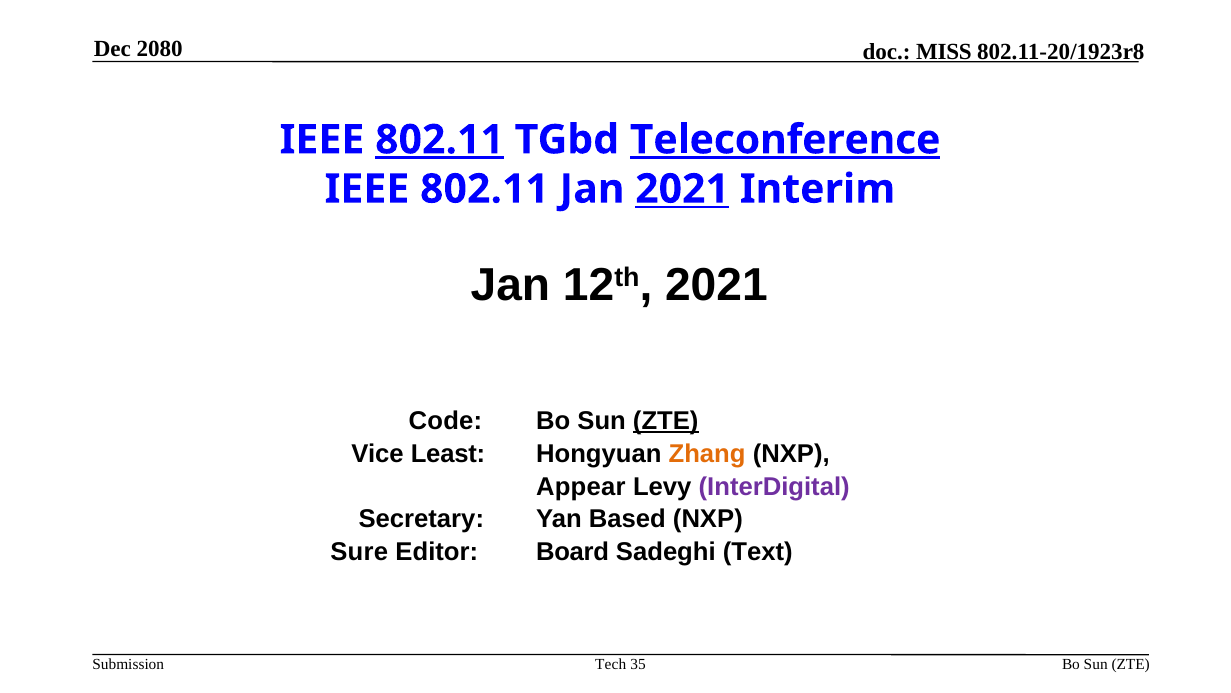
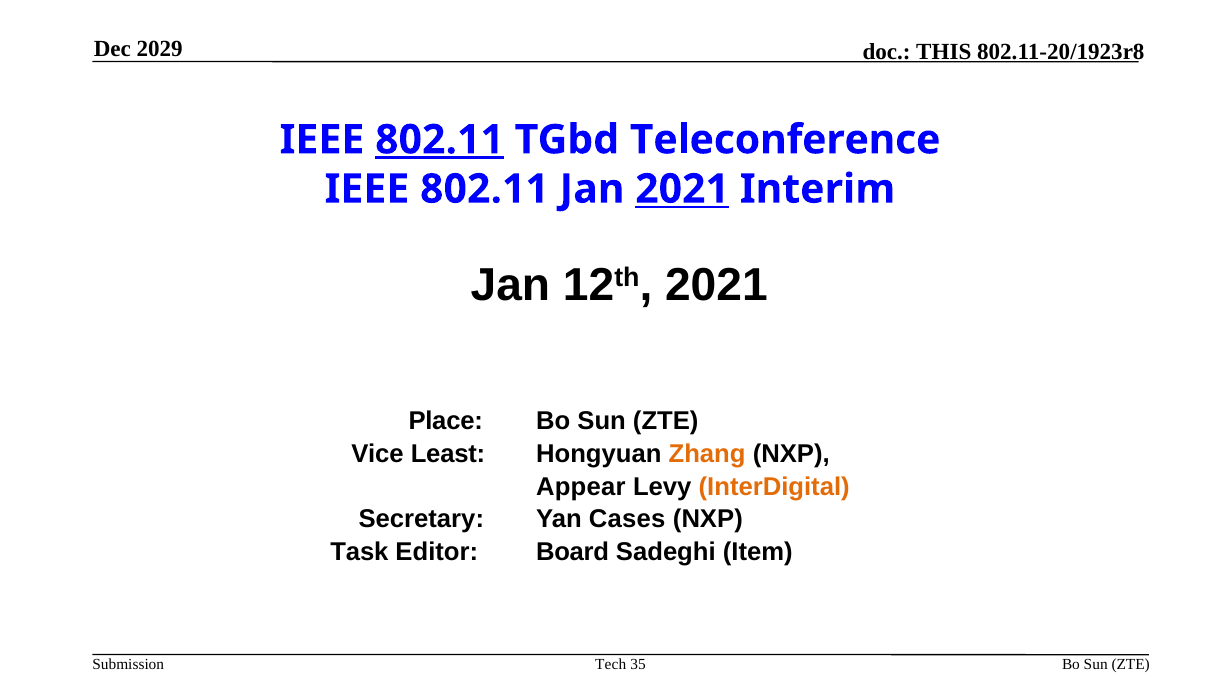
2080: 2080 -> 2029 (160, 49)
MISS: MISS -> THIS (944, 51)
Teleconference underline: present -> none (785, 140)
Code: Code -> Place (446, 421)
ZTE underline: present -> none (666, 421)
InterDigital colour: purple -> orange (774, 486)
Based: Based -> Cases (627, 519)
Sure: Sure -> Task (359, 552)
Text: Text -> Item (758, 552)
